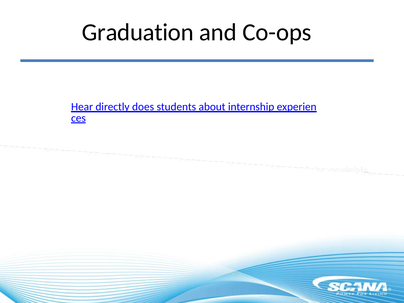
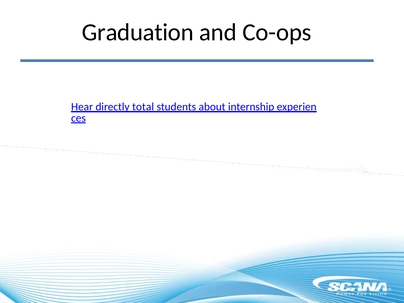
does: does -> total (143, 107)
